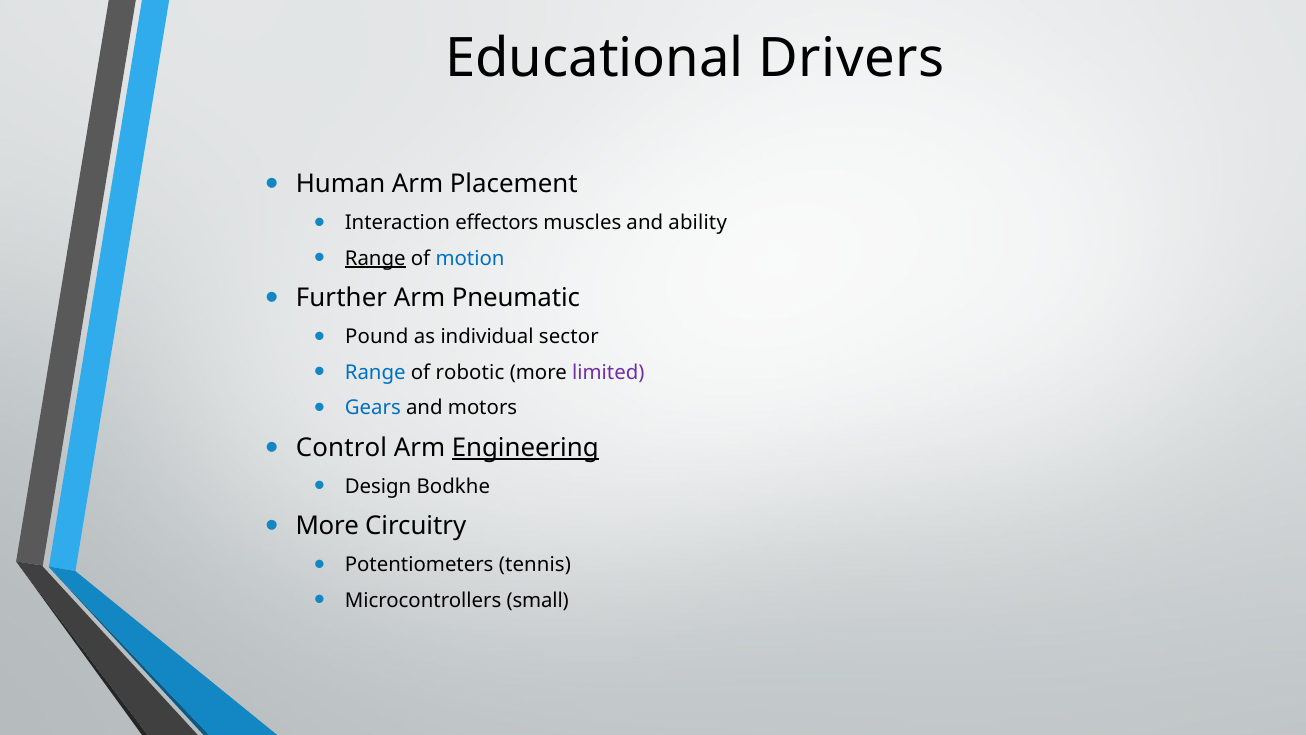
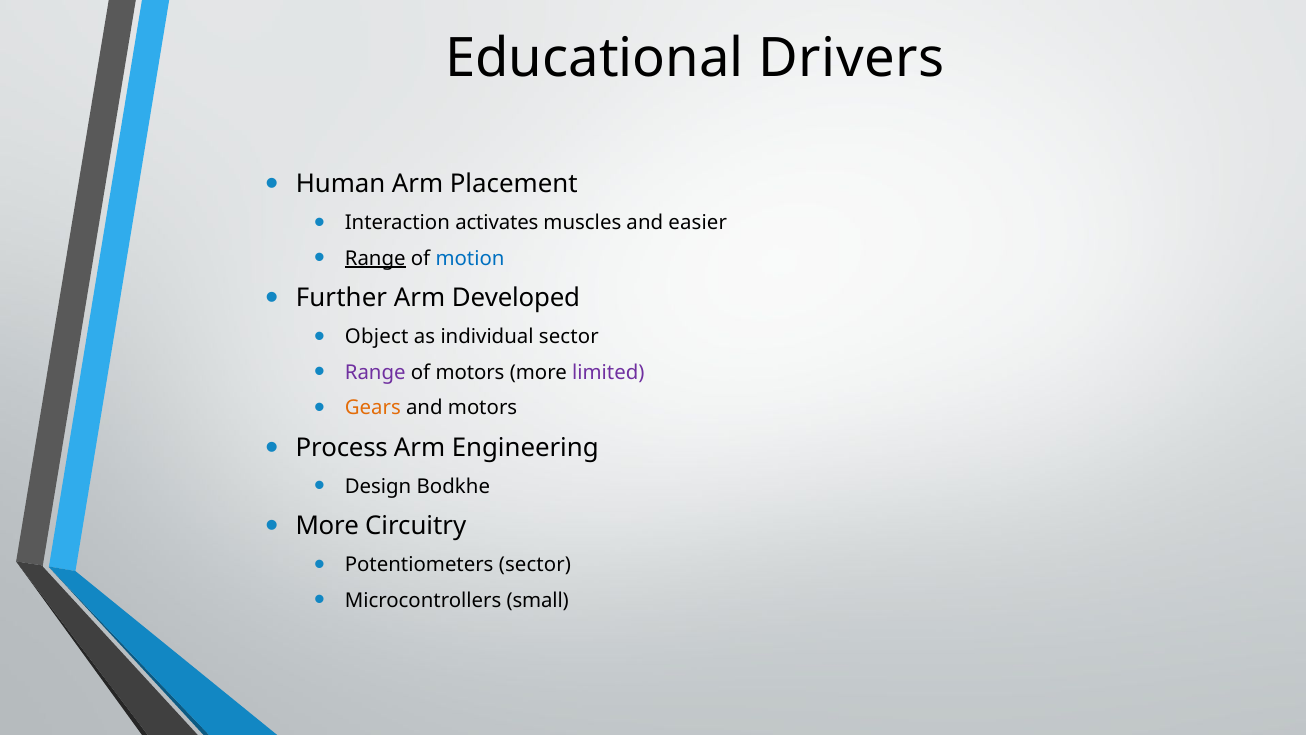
effectors: effectors -> activates (497, 222)
ability: ability -> easier (698, 222)
Pneumatic: Pneumatic -> Developed (516, 298)
Pound: Pound -> Object (377, 336)
Range colour: blue -> purple (375, 372)
of robotic: robotic -> motors (470, 372)
Gears colour: blue -> orange (373, 408)
Control: Control -> Process (342, 447)
Engineering underline: present -> none (525, 447)
Potentiometers tennis: tennis -> sector (535, 564)
